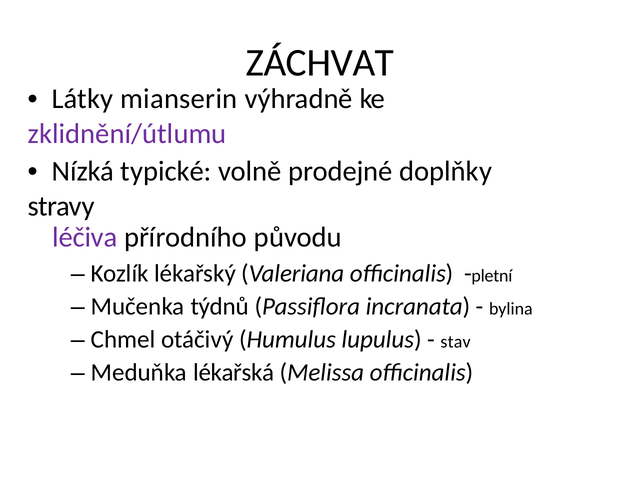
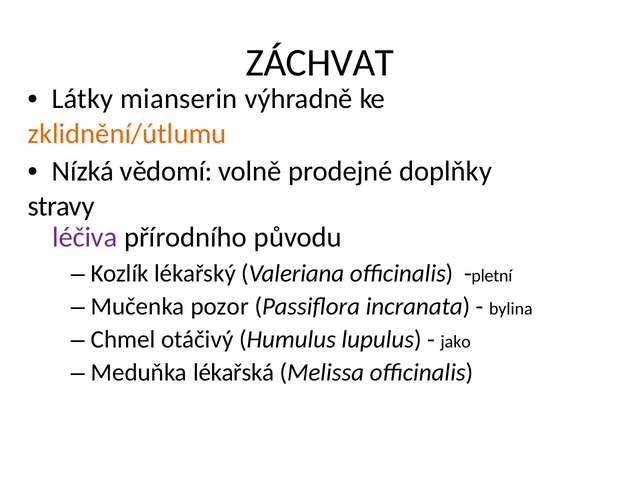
zklidnění/útlumu colour: purple -> orange (127, 134)
typické: typické -> vědomí (166, 171)
týdnů: týdnů -> pozor (220, 306)
stav: stav -> jako (456, 342)
